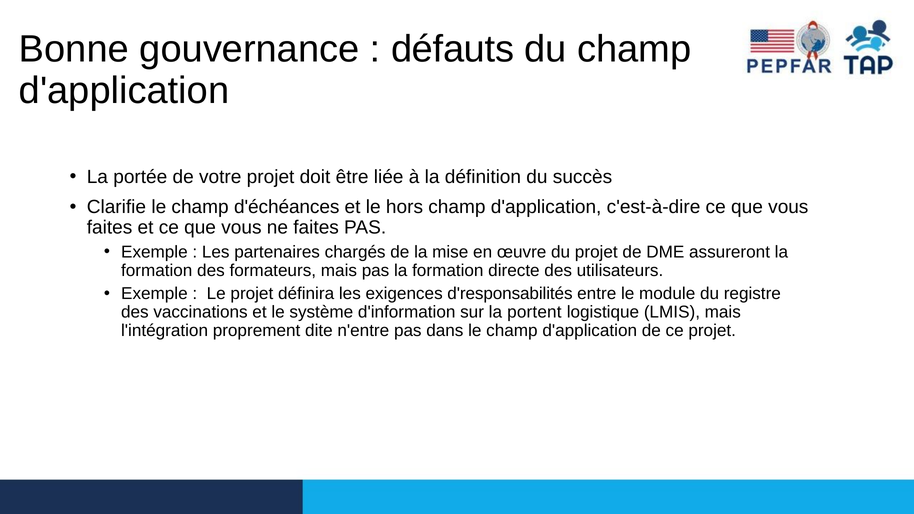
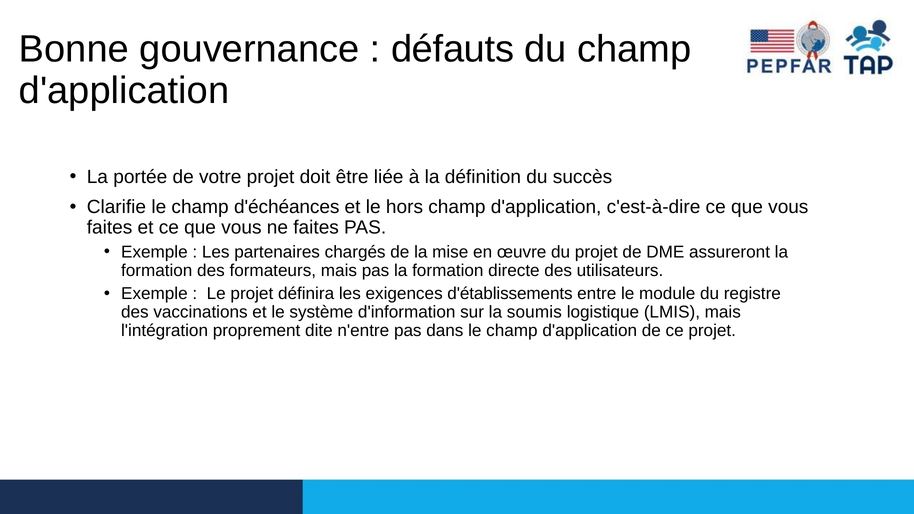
d'responsabilités: d'responsabilités -> d'établissements (510, 294)
portent: portent -> soumis (534, 312)
